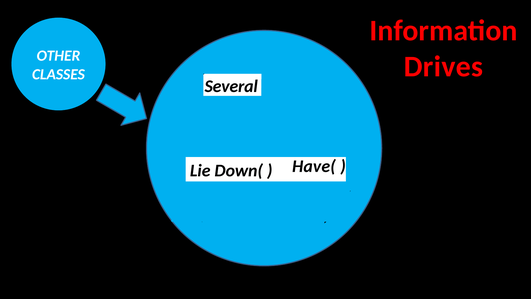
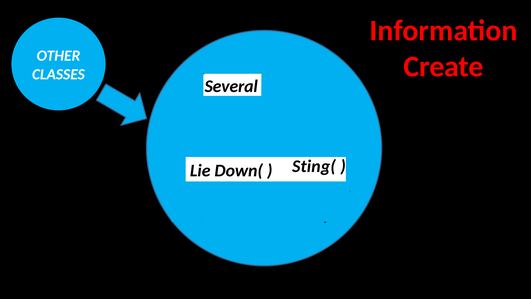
Drives: Drives -> Create (444, 66)
Have(: Have( -> Sting( (314, 166)
